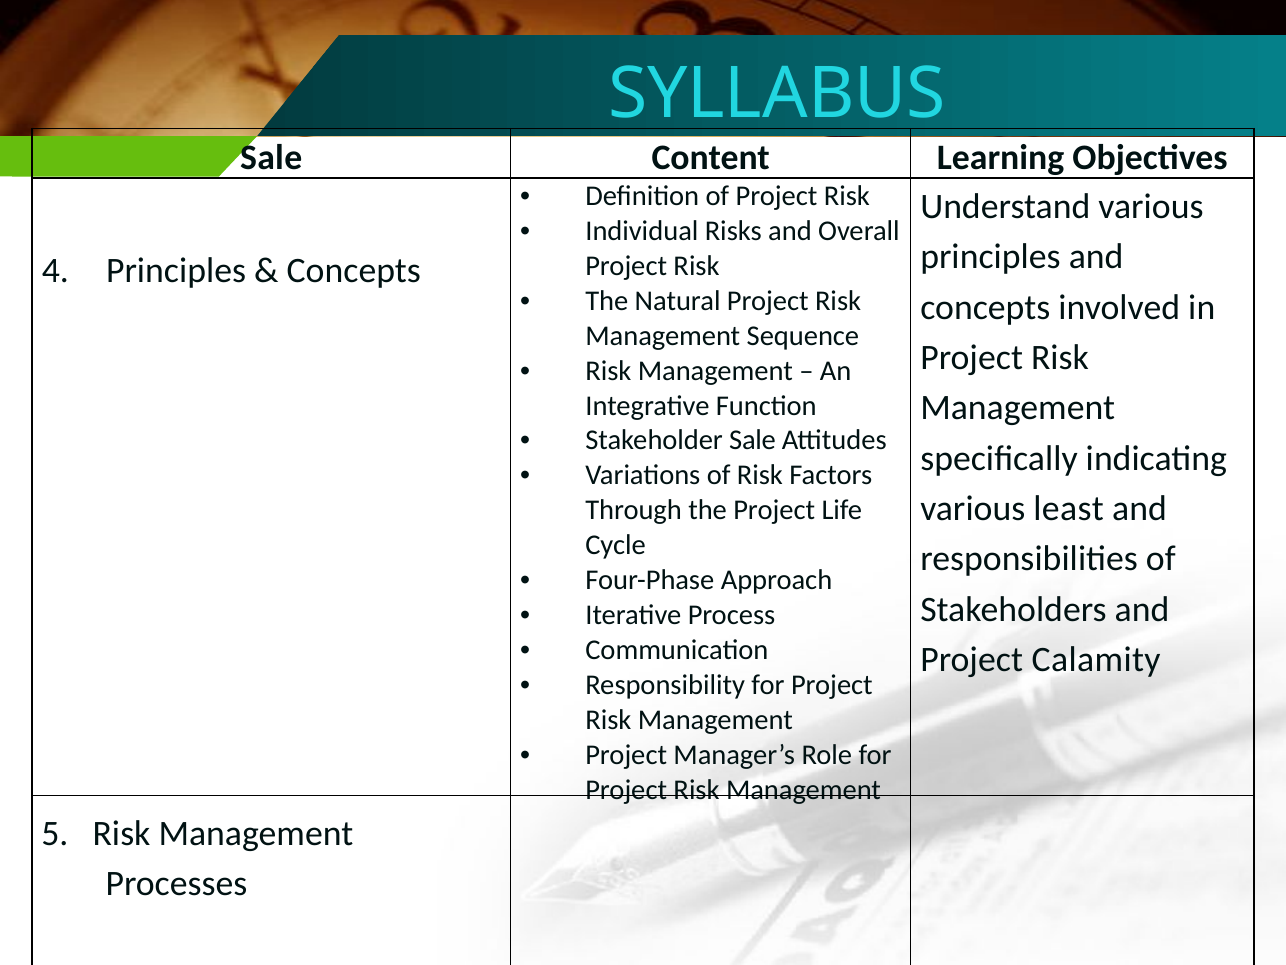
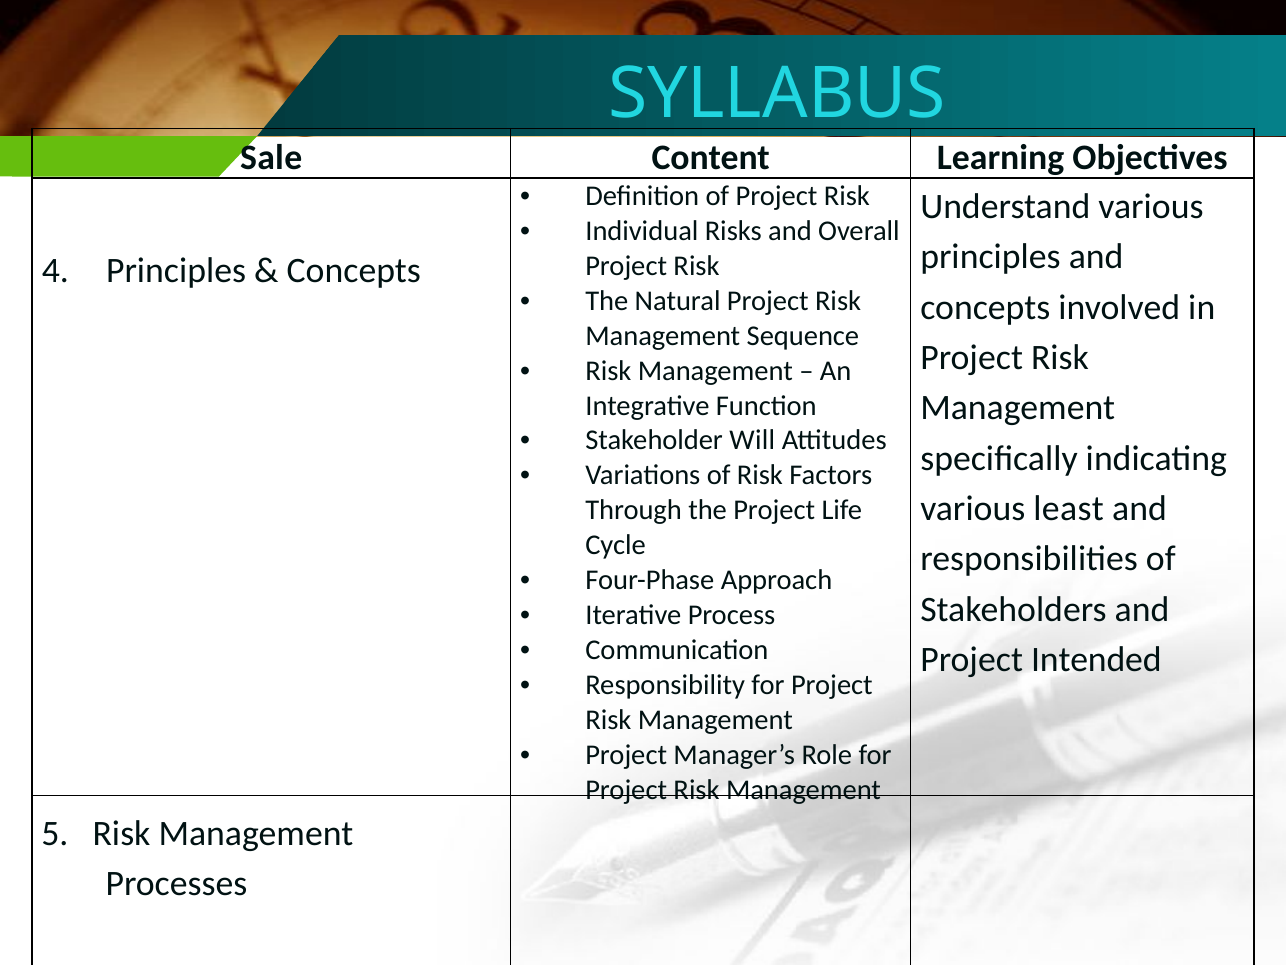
Stakeholder Sale: Sale -> Will (752, 440)
Calamity: Calamity -> Intended (1096, 659)
